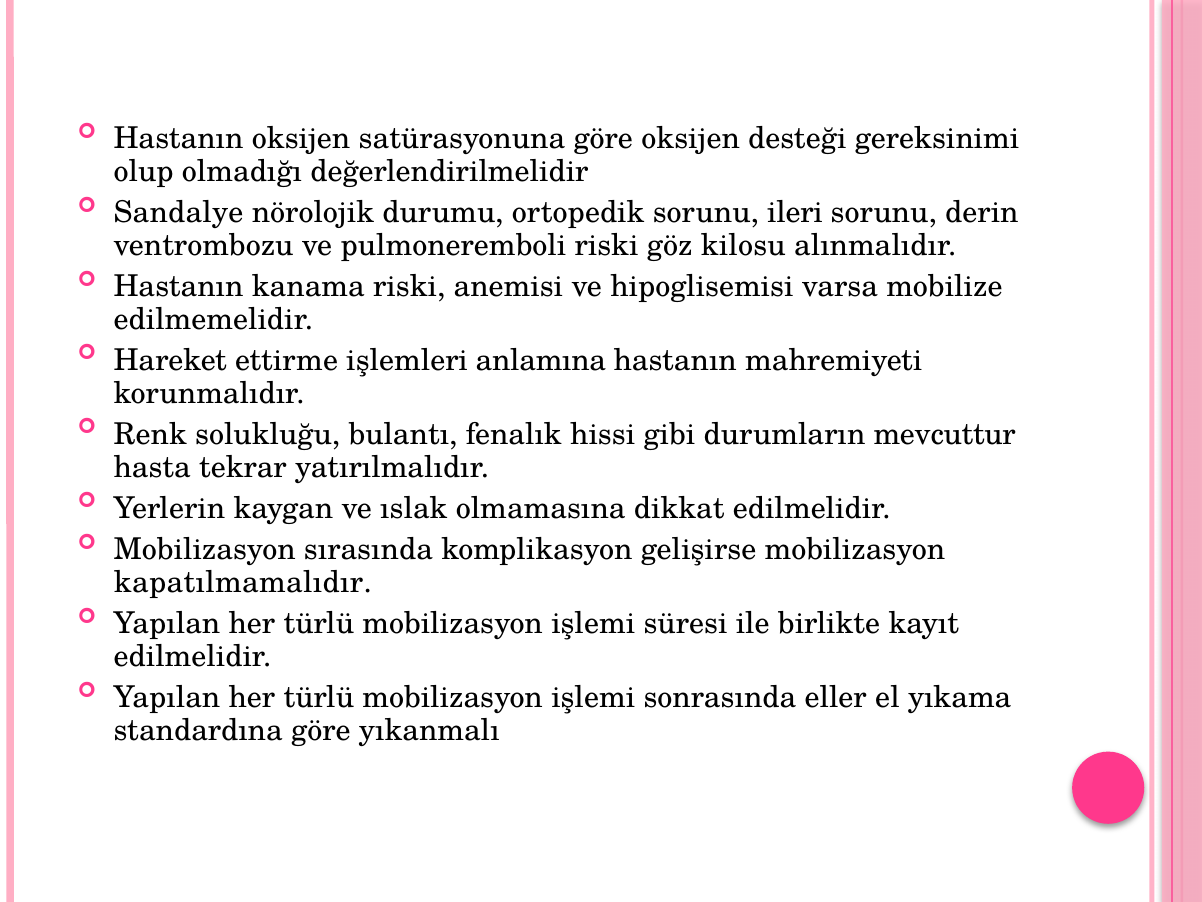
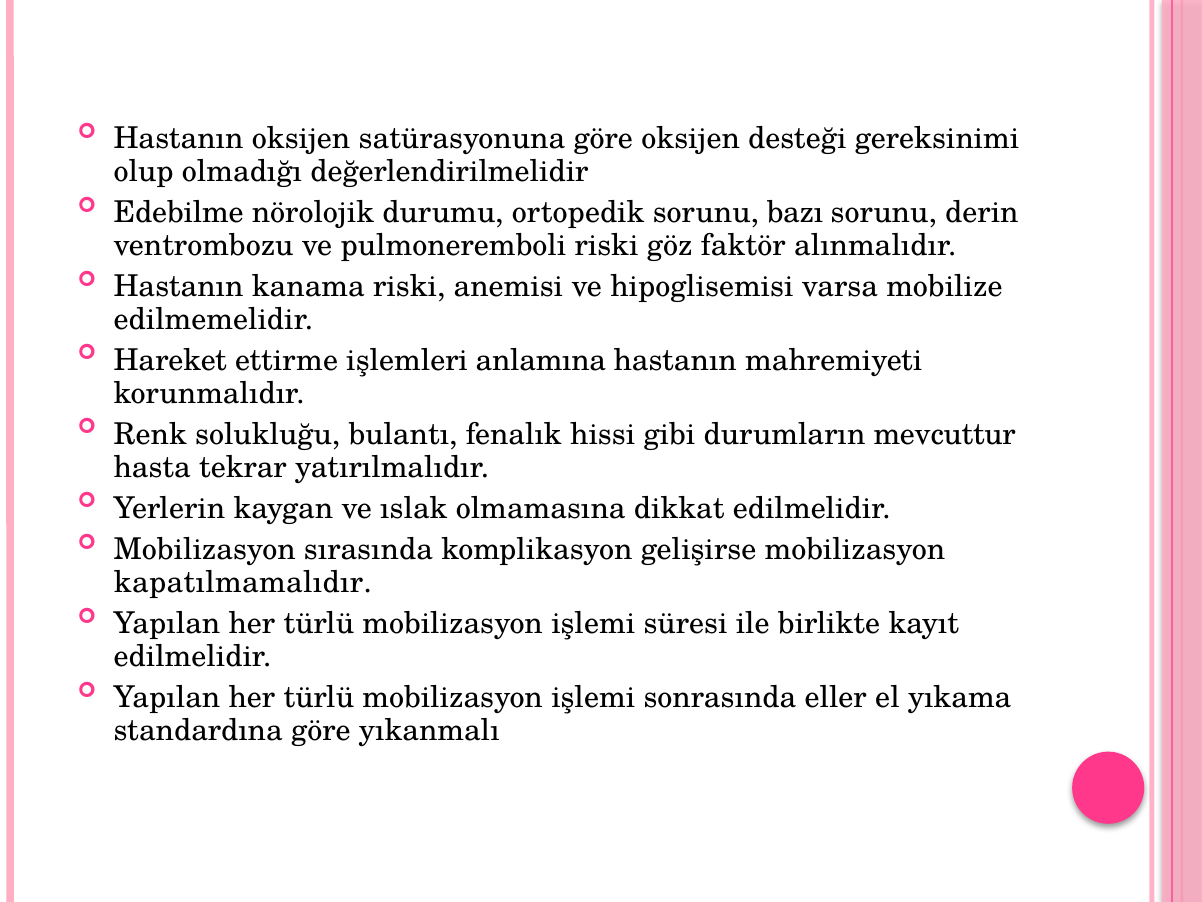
Sandalye: Sandalye -> Edebilme (179, 213)
ileri: ileri -> bazı (795, 213)
kilosu: kilosu -> faktör (743, 245)
